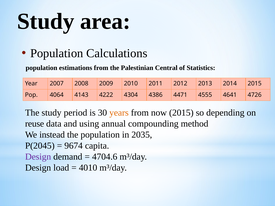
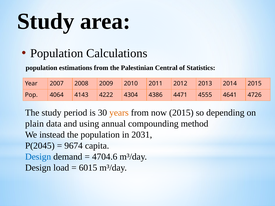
reuse: reuse -> plain (34, 124)
2035: 2035 -> 2031 (142, 135)
Design colour: purple -> blue (38, 157)
4010: 4010 -> 6015 (88, 168)
